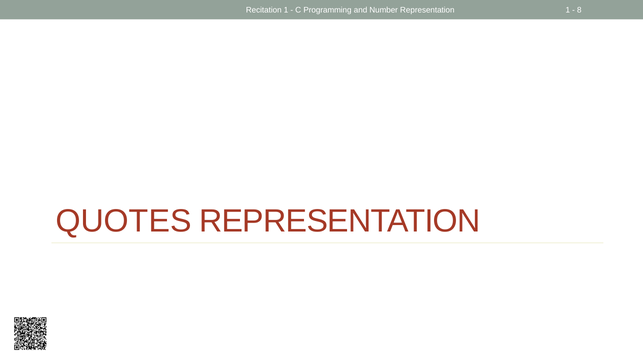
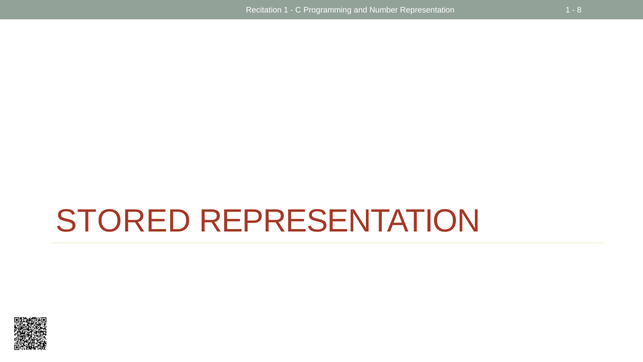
QUOTES: QUOTES -> STORED (123, 221)
